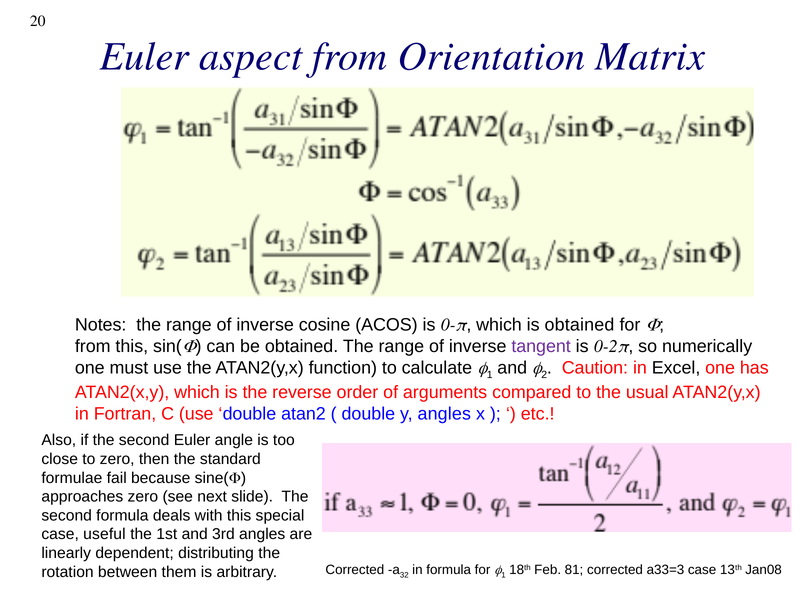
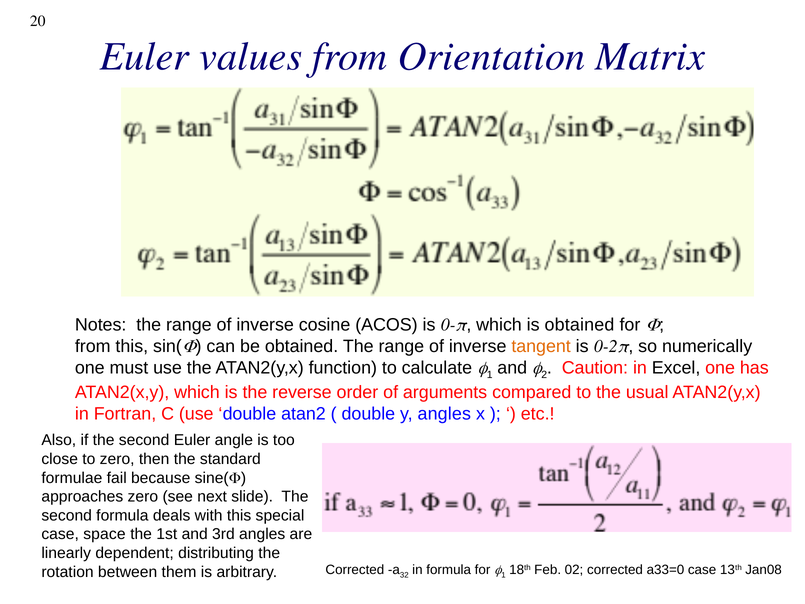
aspect: aspect -> values (251, 56)
tangent colour: purple -> orange (541, 346)
useful: useful -> space (104, 534)
81: 81 -> 02 (574, 570)
a33=3: a33=3 -> a33=0 (665, 570)
